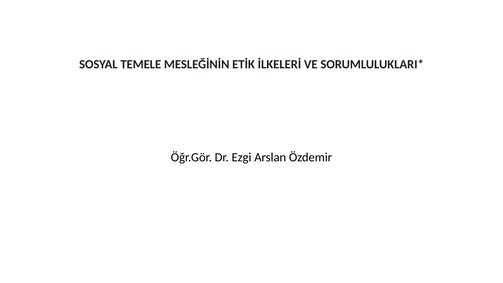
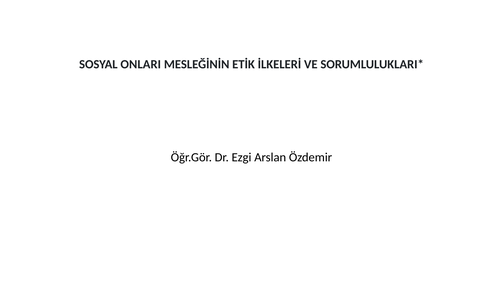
TEMELE: TEMELE -> ONLARI (141, 64)
